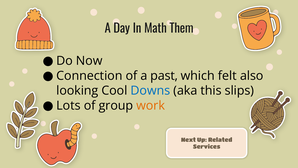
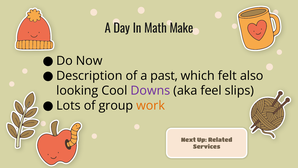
Them: Them -> Make (181, 29)
Connection: Connection -> Description (89, 76)
Downs colour: blue -> purple (150, 90)
this: this -> feel (211, 90)
